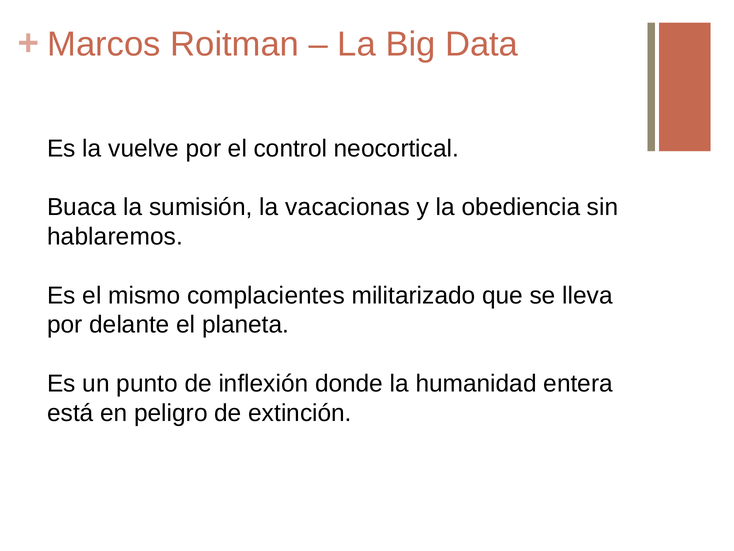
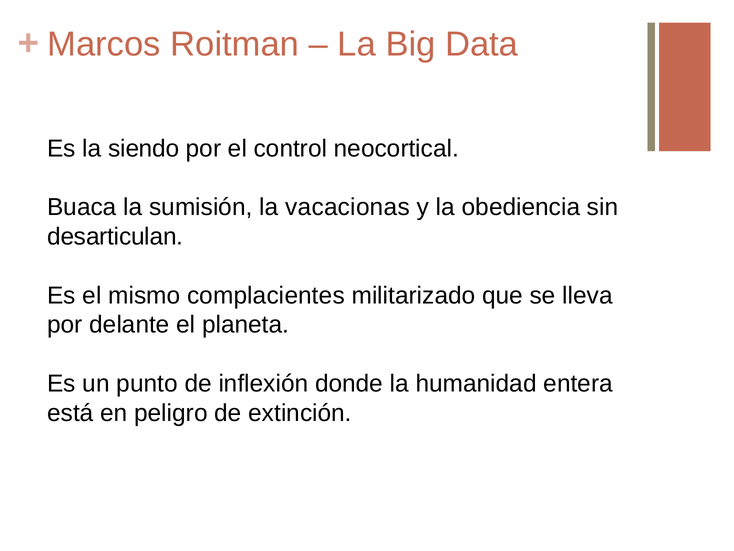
vuelve: vuelve -> siendo (144, 148)
hablaremos: hablaremos -> desarticulan (115, 237)
